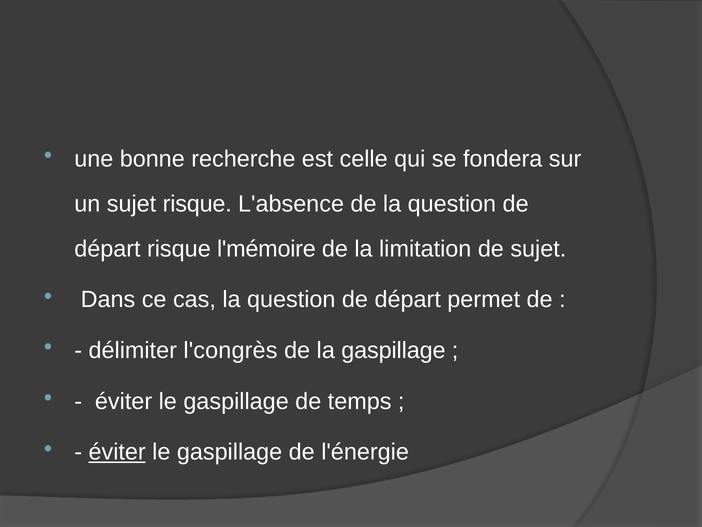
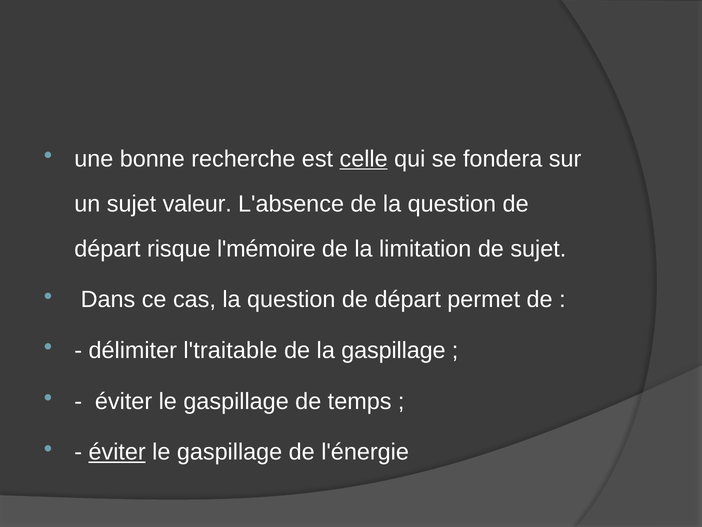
celle underline: none -> present (364, 159)
sujet risque: risque -> valeur (197, 204)
l'congrès: l'congrès -> l'traitable (230, 350)
